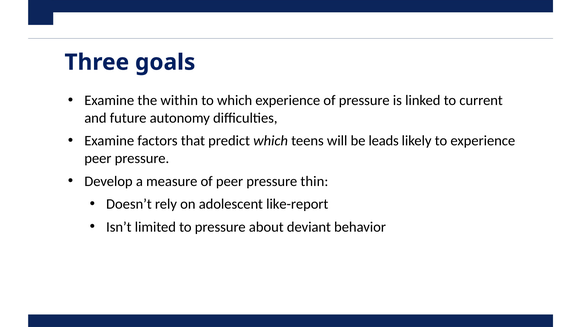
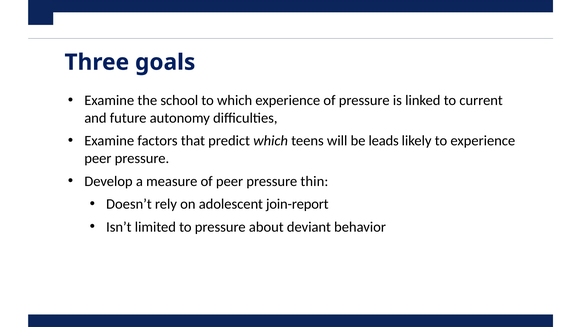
within: within -> school (179, 100)
like-report: like-report -> join-report (297, 204)
